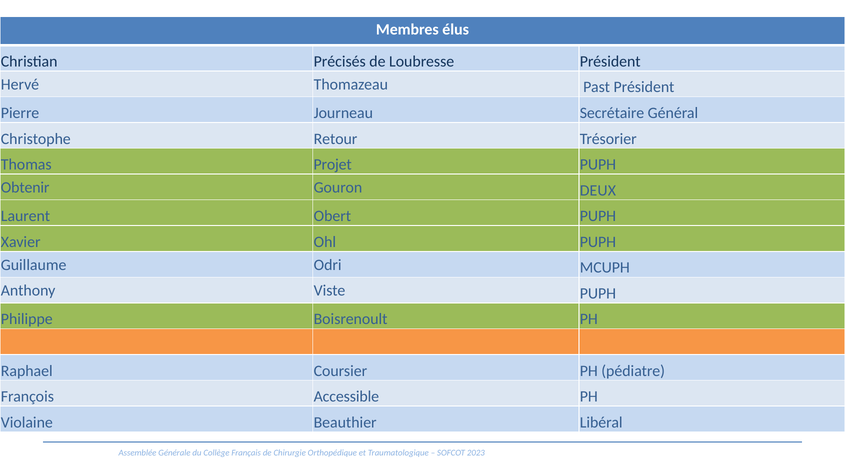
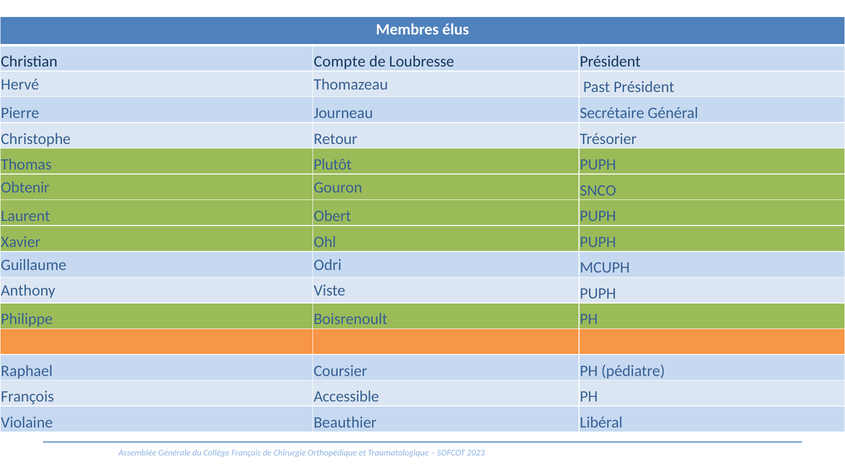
Précisés: Précisés -> Compte (340, 61)
Projet: Projet -> Plutôt (333, 165)
DEUX: DEUX -> SNCO (598, 190)
